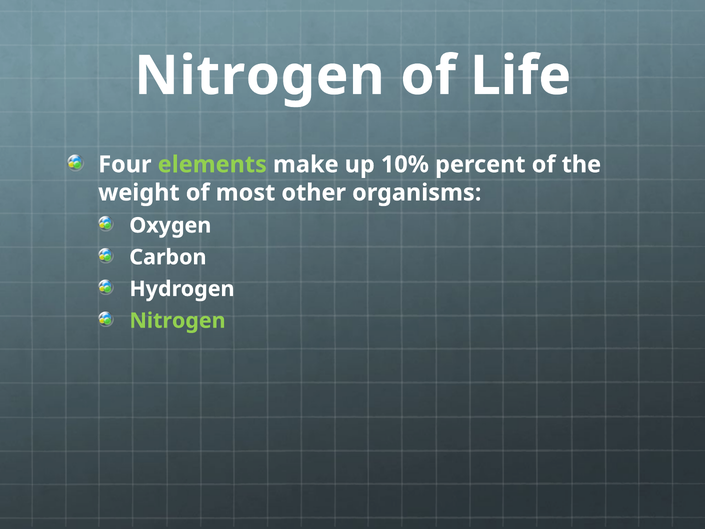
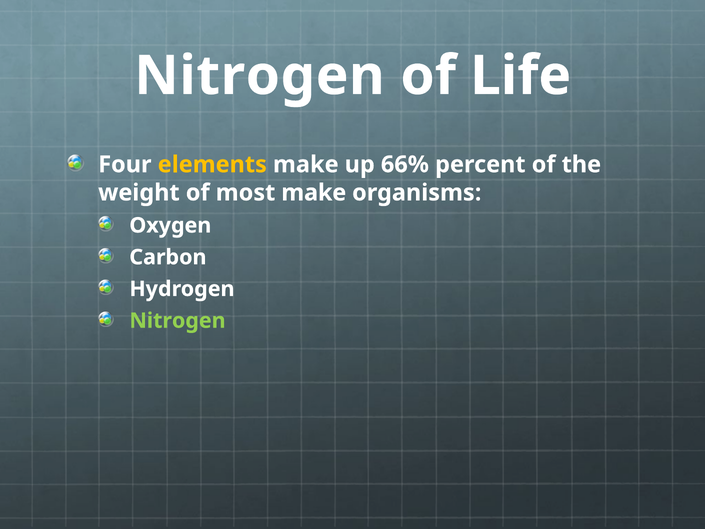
elements colour: light green -> yellow (212, 164)
10%: 10% -> 66% (405, 164)
most other: other -> make (314, 193)
